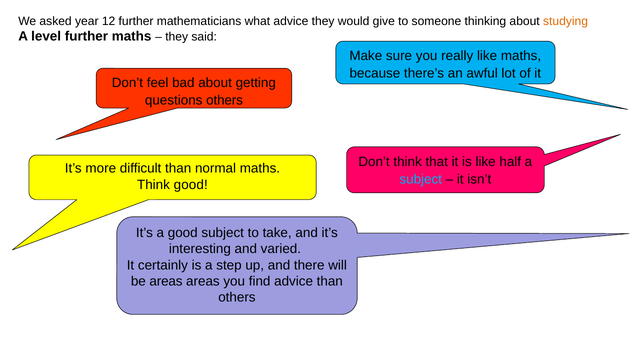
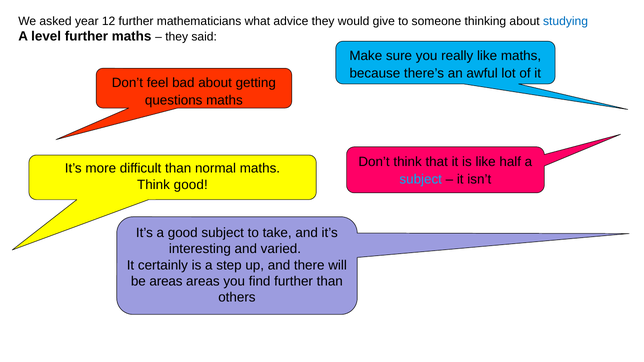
studying colour: orange -> blue (566, 21)
questions others: others -> maths (224, 100)
find advice: advice -> further (294, 281)
